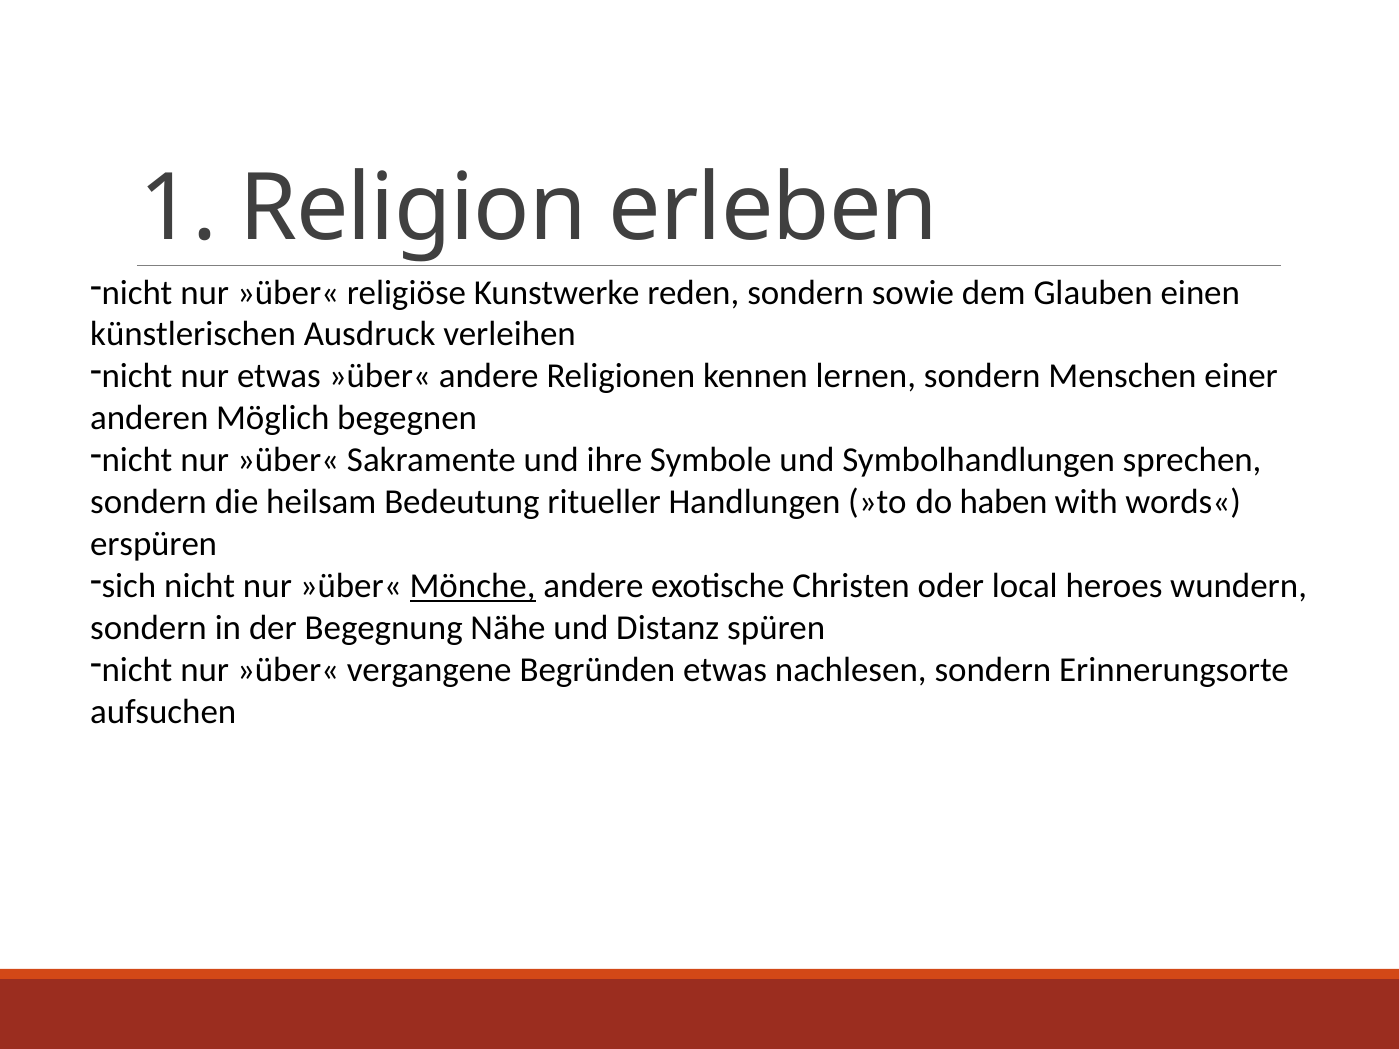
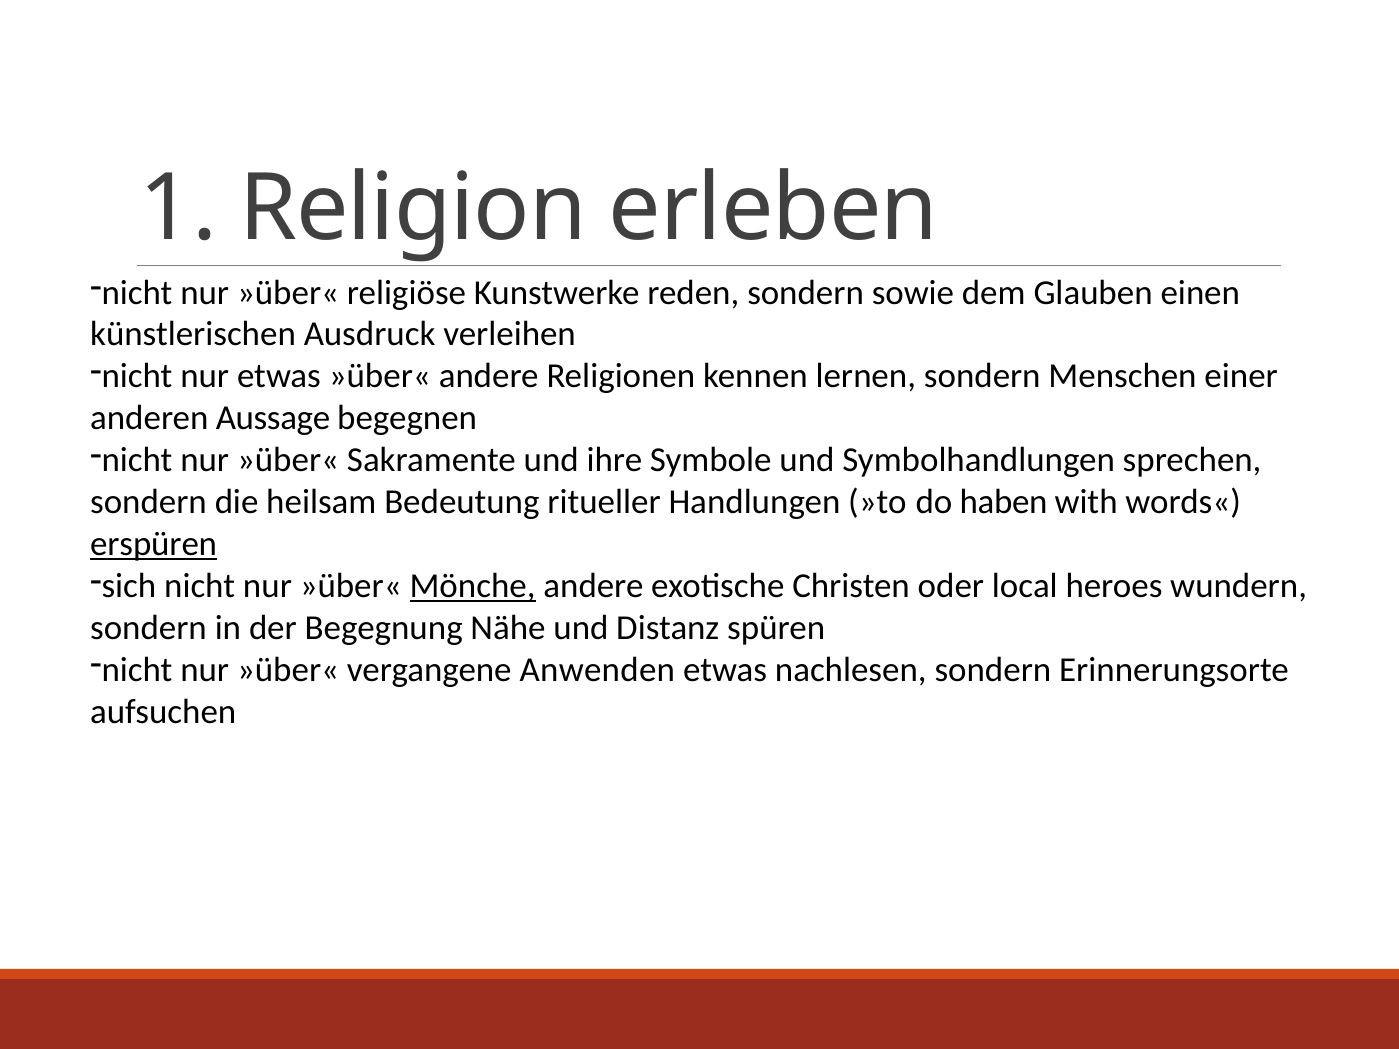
Möglich: Möglich -> Aussage (273, 418)
erspüren underline: none -> present (154, 544)
Begründen: Begründen -> Anwenden (597, 670)
